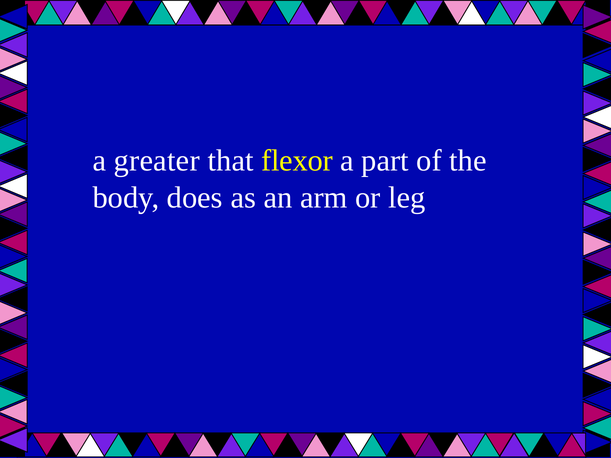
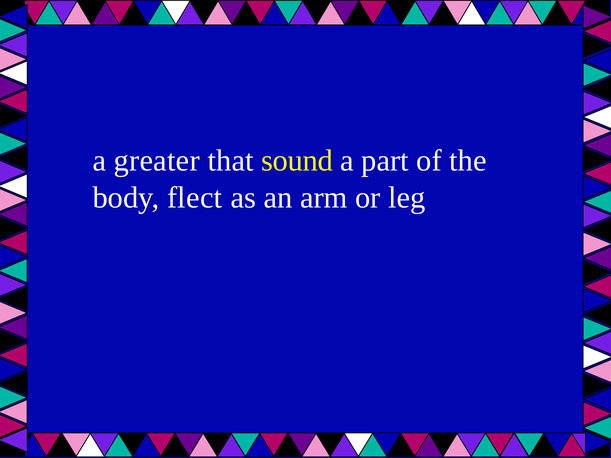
flexor: flexor -> sound (297, 161)
does: does -> flect (195, 198)
